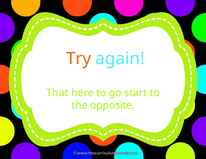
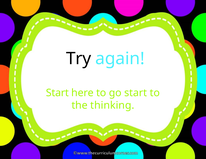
Try colour: orange -> black (79, 59)
That: That -> Start (57, 93)
opposite: opposite -> thinking (112, 105)
